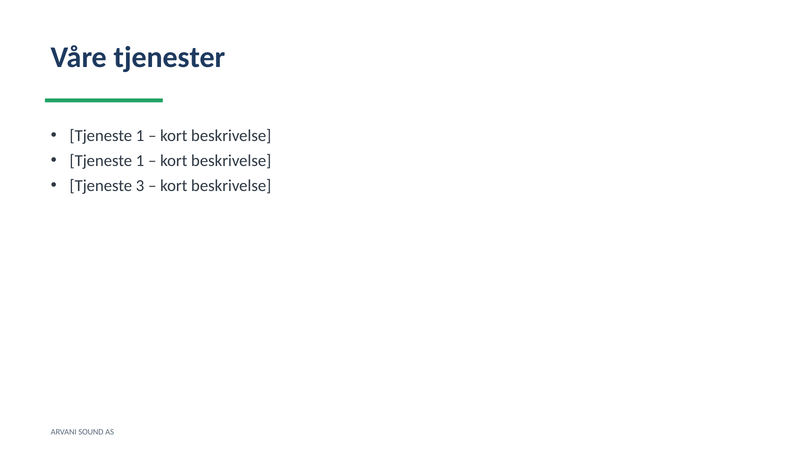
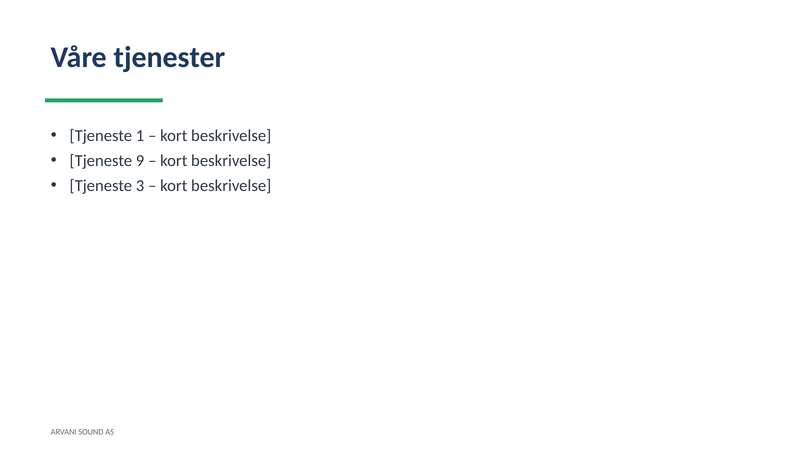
1: 1 -> 9 (140, 160)
